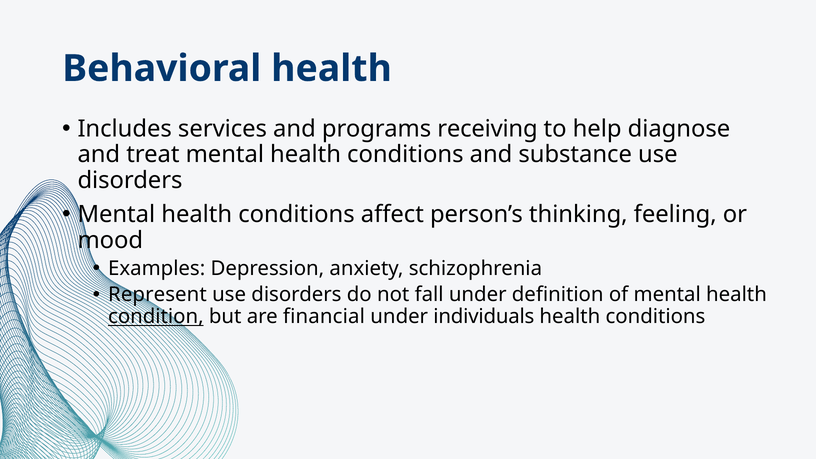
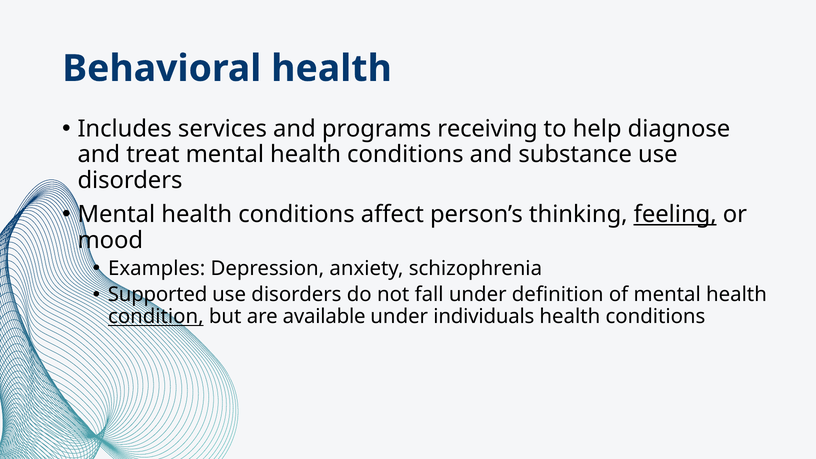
feeling underline: none -> present (675, 215)
Represent: Represent -> Supported (158, 295)
financial: financial -> available (324, 317)
